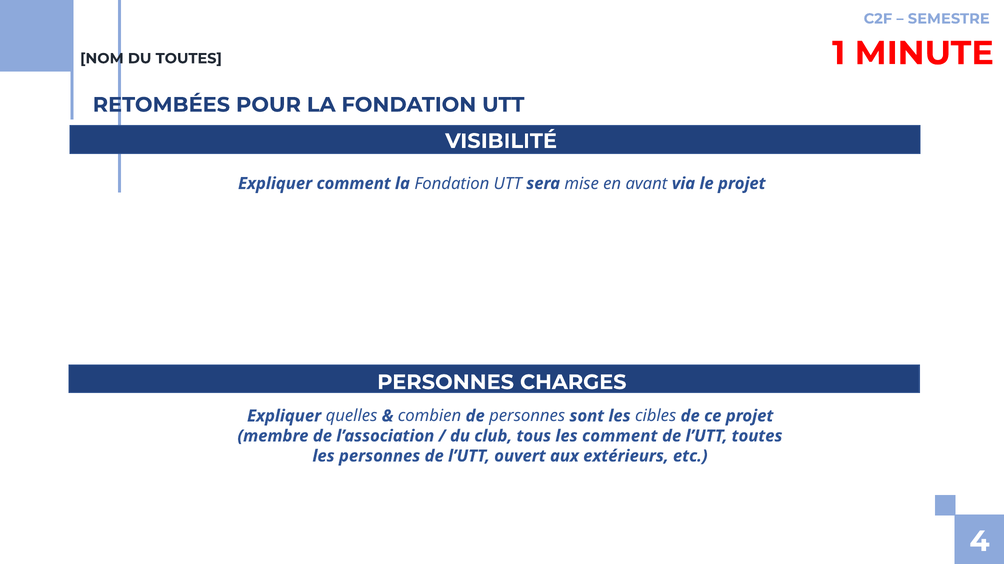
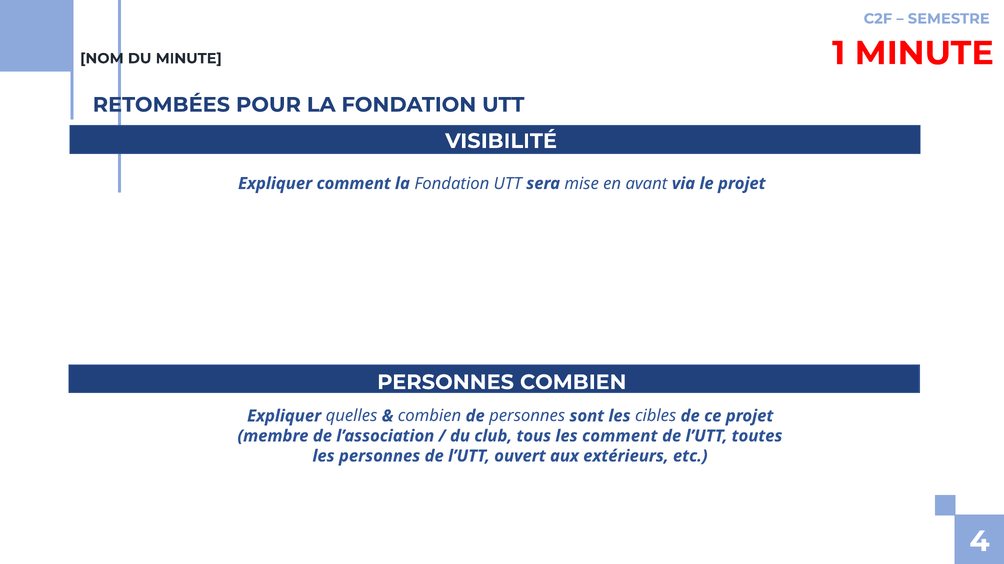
DU TOUTES: TOUTES -> MINUTE (189, 59)
PERSONNES CHARGES: CHARGES -> COMBIEN (573, 383)
